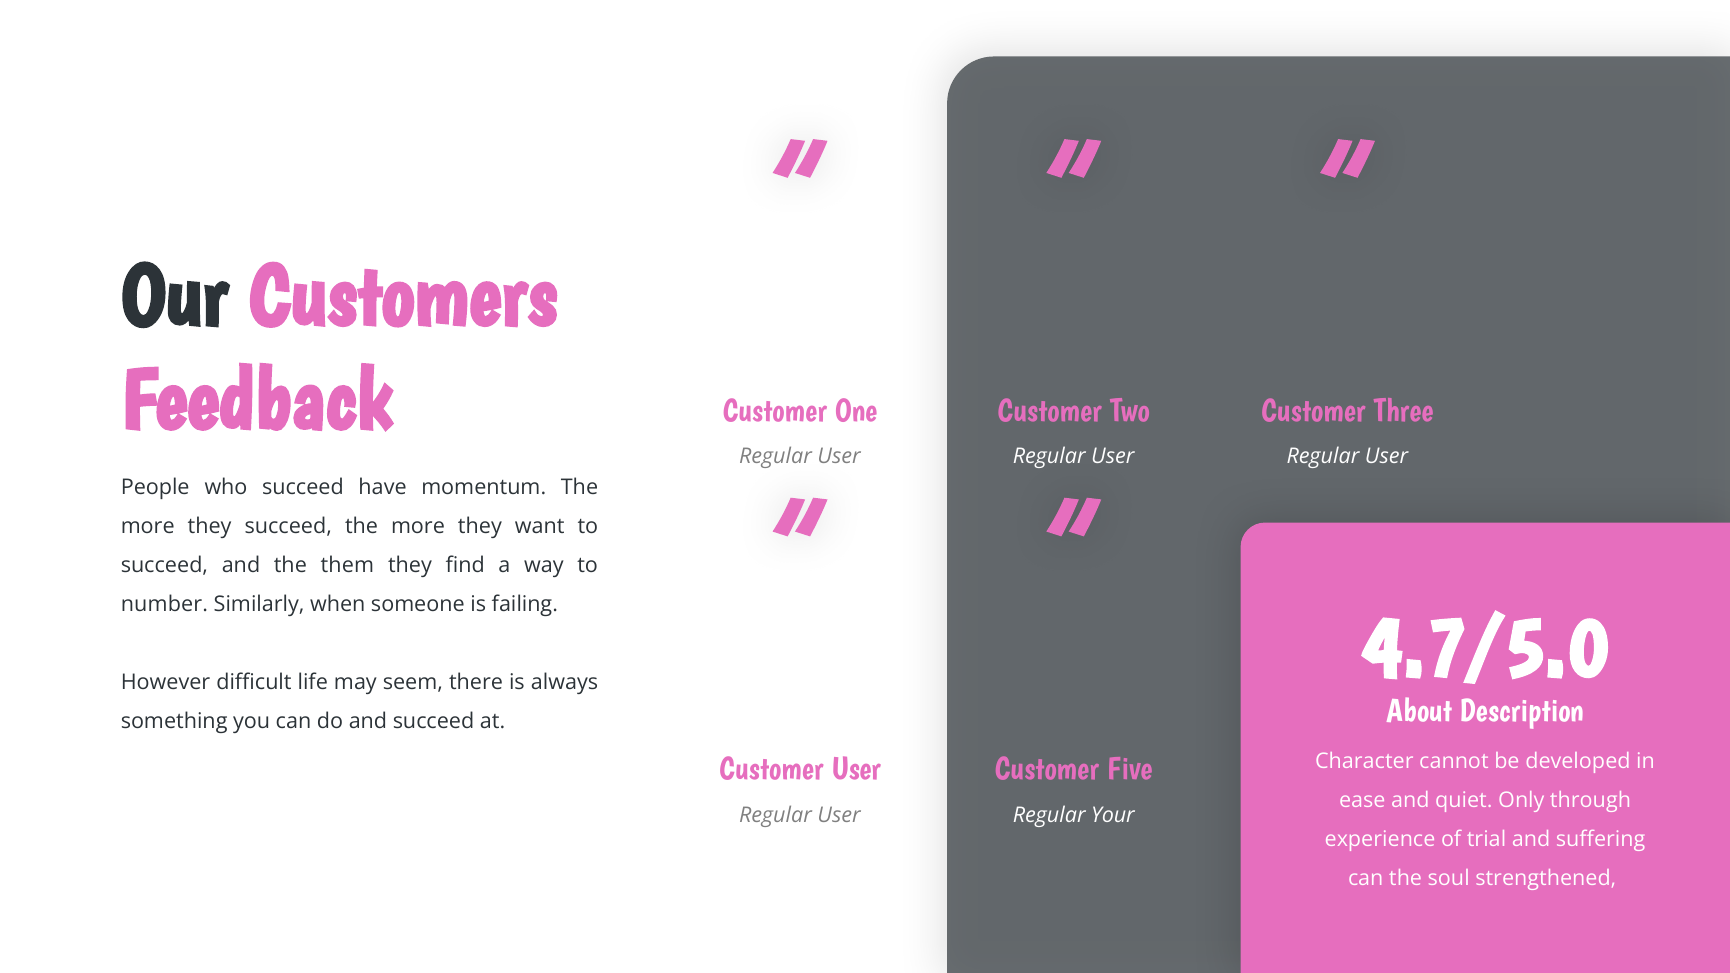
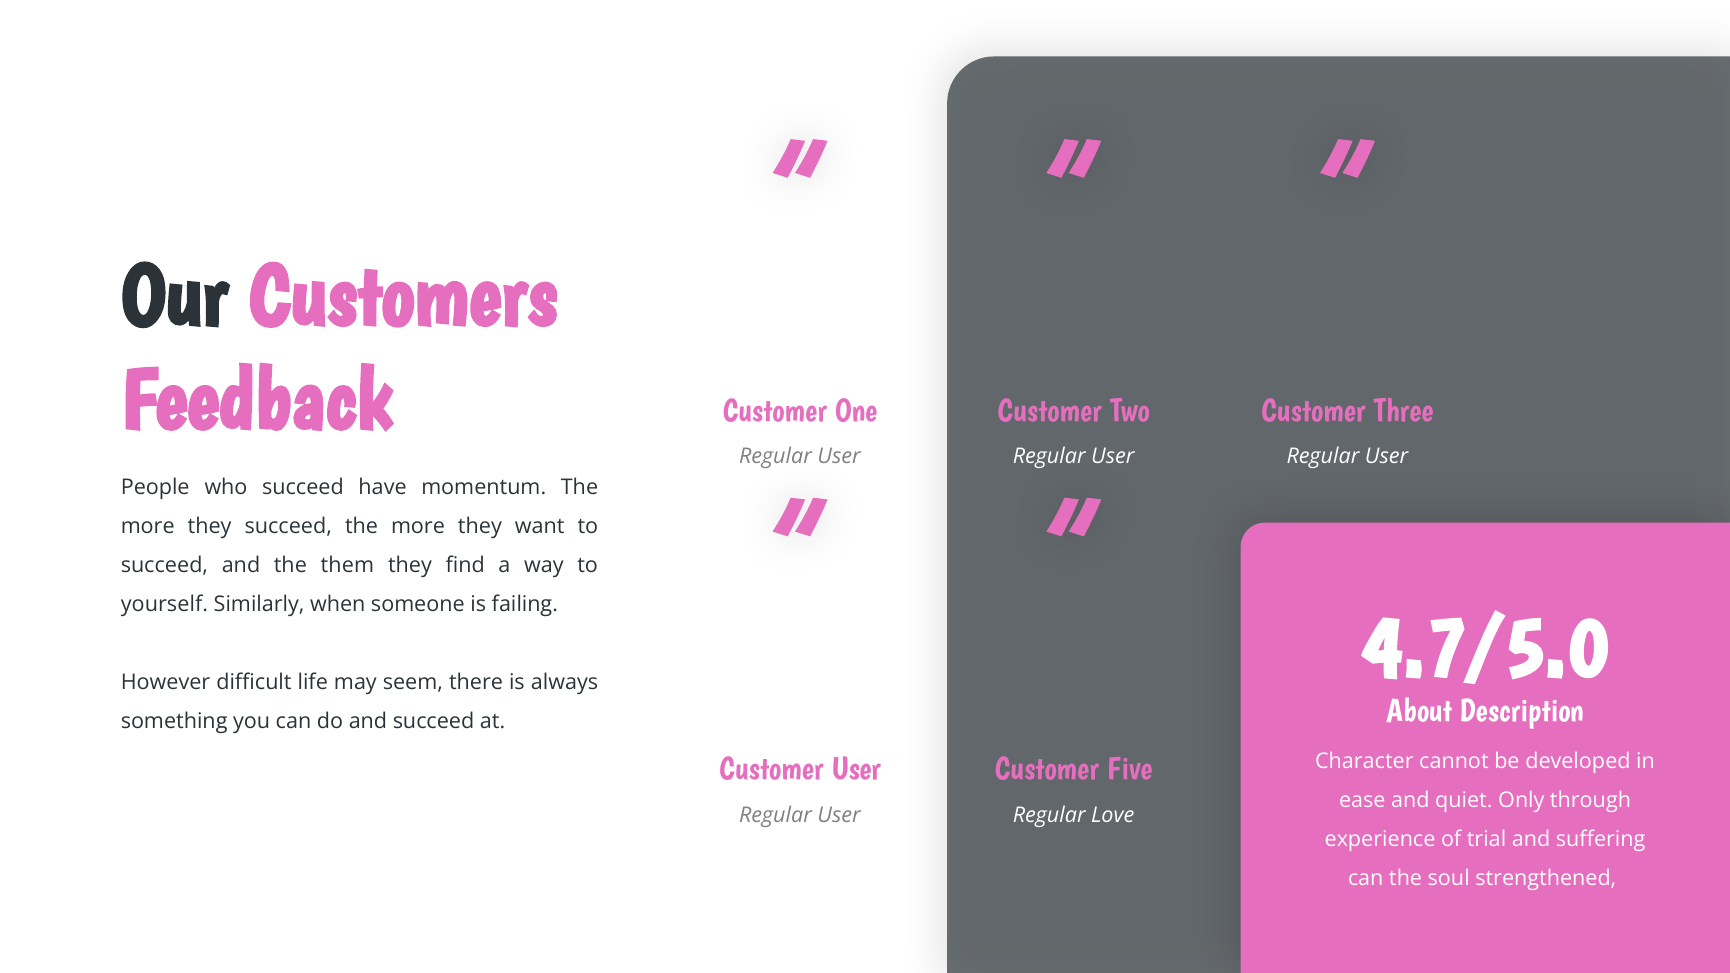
number: number -> yourself (164, 604)
Your: Your -> Love (1113, 815)
